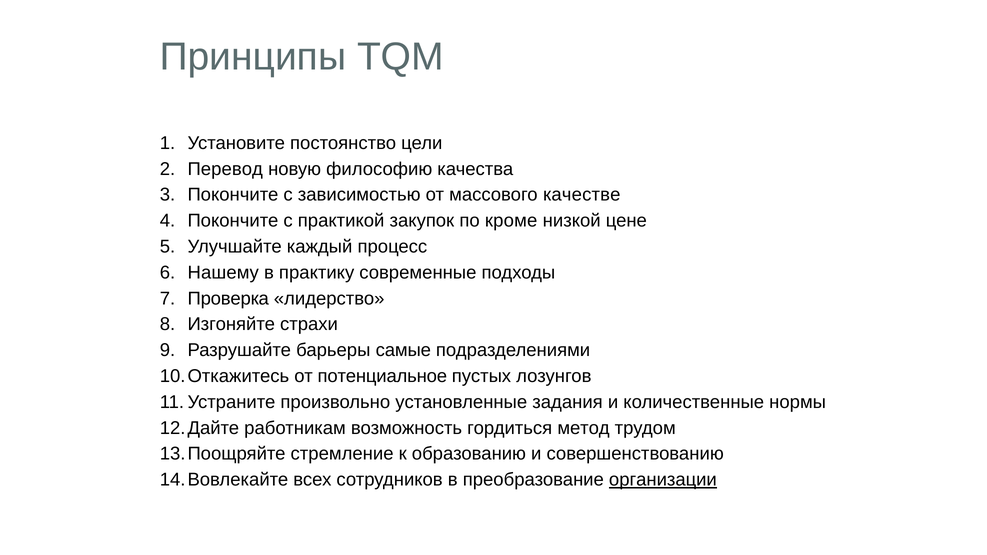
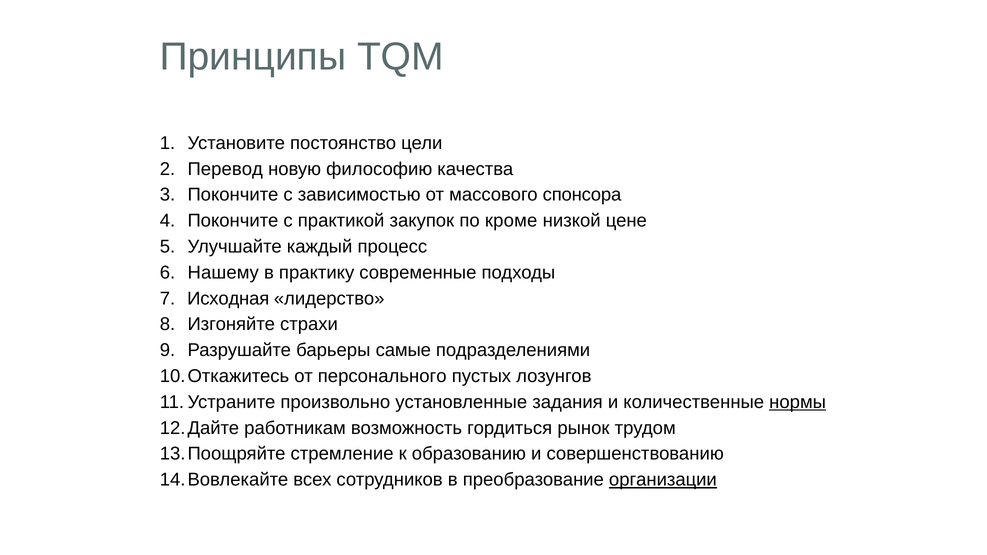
качестве: качестве -> спонсора (582, 195)
Проверка: Проверка -> Исходная (228, 299)
потенциальное: потенциальное -> персонального (382, 376)
нормы underline: none -> present (798, 402)
метод: метод -> рынок (583, 428)
